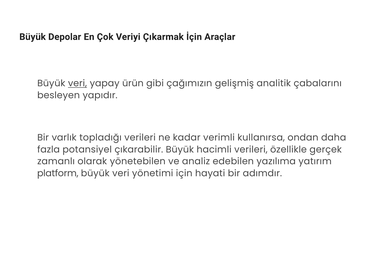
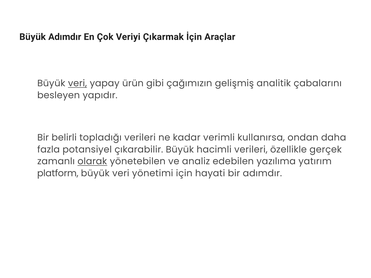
Büyük Depolar: Depolar -> Adımdır (65, 37)
varlık: varlık -> belirli (64, 138)
olarak underline: none -> present (92, 162)
